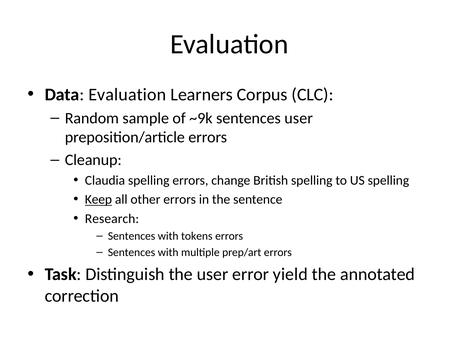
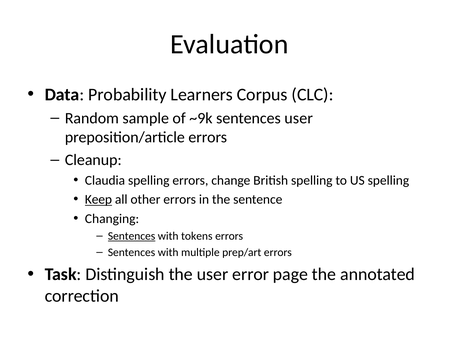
Data Evaluation: Evaluation -> Probability (127, 95)
Research: Research -> Changing (112, 219)
Sentences underline: none -> present (132, 236)
yield: yield -> page (290, 275)
